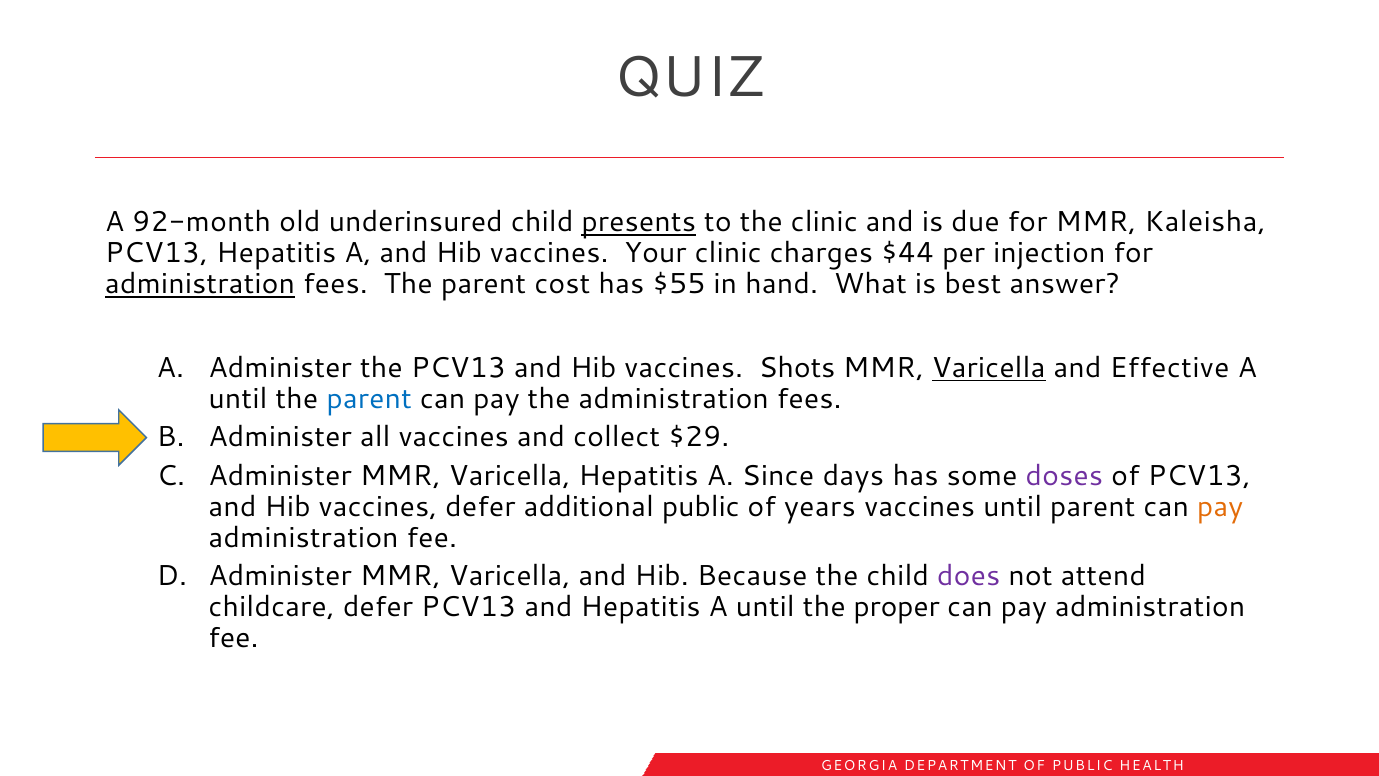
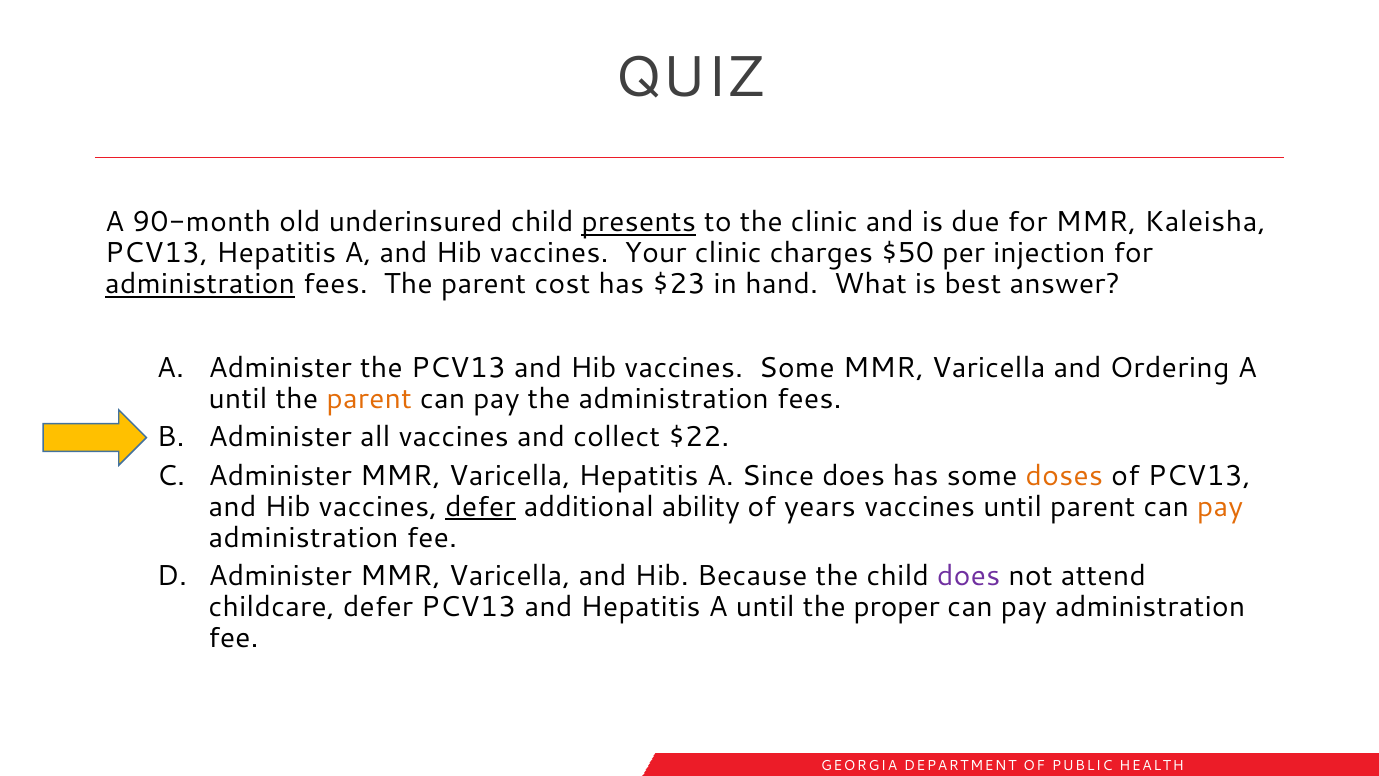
92-month: 92-month -> 90-month (202, 222)
$44: $44 -> $50 (907, 253)
$55: $55 -> $23 (679, 284)
vaccines Shots: Shots -> Some (797, 368)
Varicella underline: present -> none (989, 368)
Effective: Effective -> Ordering (1170, 368)
parent colour: blue -> orange (369, 399)
$29: $29 -> $22 (699, 437)
Since days: days -> does (854, 475)
doses colour: purple -> orange (1064, 475)
defer underline: none -> present (480, 506)
additional public: public -> ability (701, 506)
